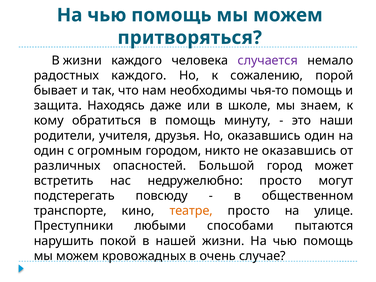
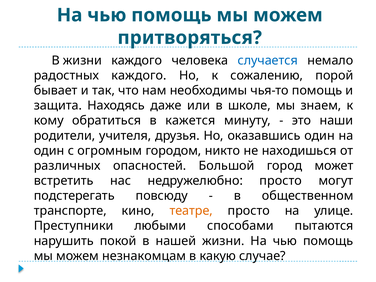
случается colour: purple -> blue (268, 60)
в помощь: помощь -> кажется (190, 121)
не оказавшись: оказавшись -> находишься (299, 151)
кровожадных: кровожадных -> незнакомцам (144, 256)
очень: очень -> какую (218, 256)
